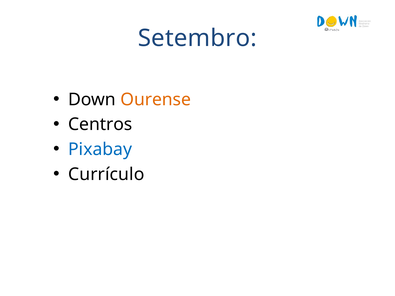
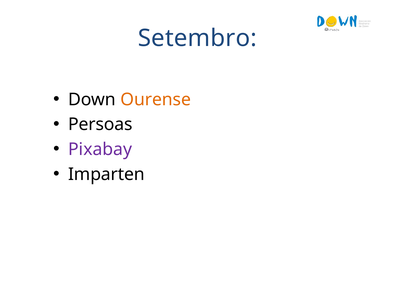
Centros: Centros -> Persoas (100, 125)
Pixabay colour: blue -> purple (100, 149)
Currículo: Currículo -> Imparten (106, 174)
